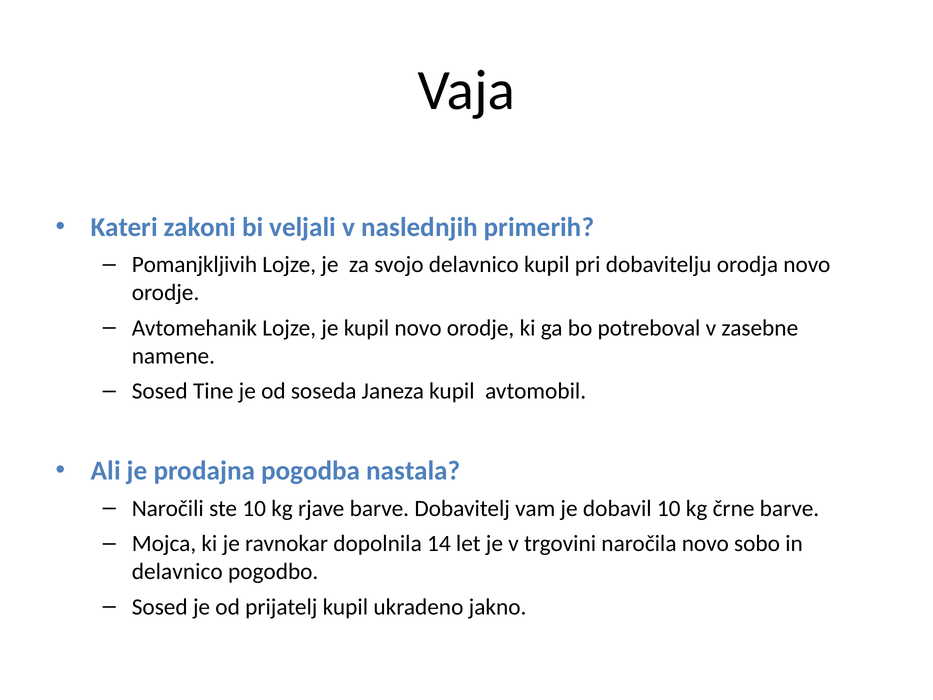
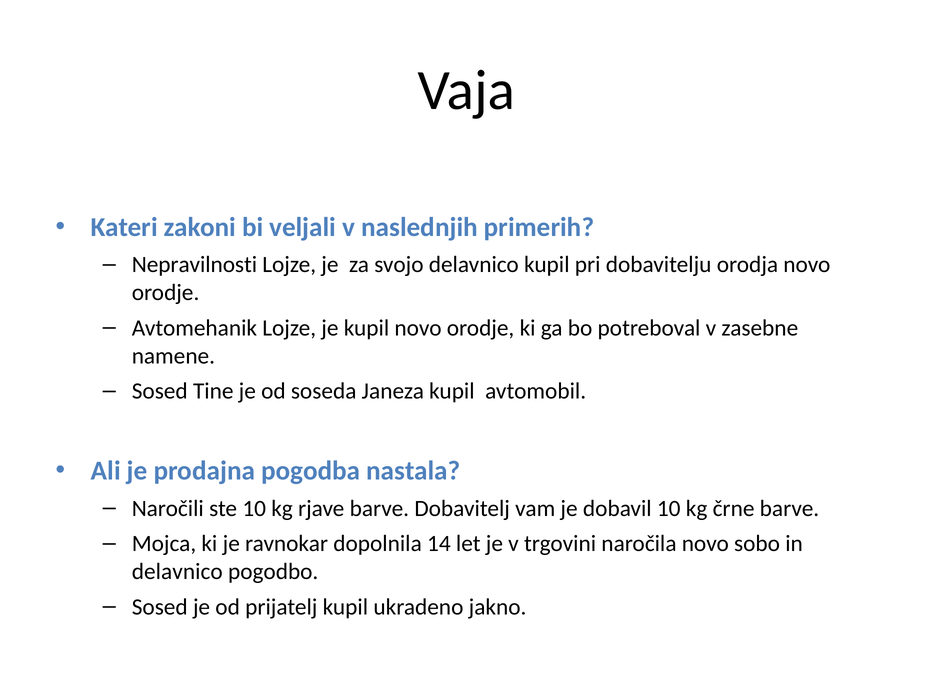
Pomanjkljivih: Pomanjkljivih -> Nepravilnosti (194, 264)
